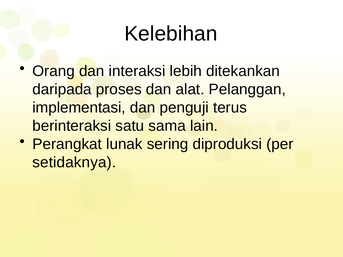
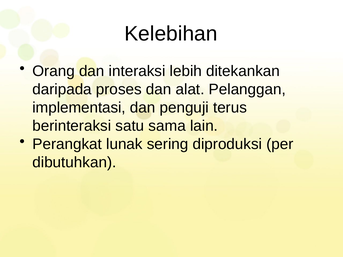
setidaknya: setidaknya -> dibutuhkan (74, 163)
